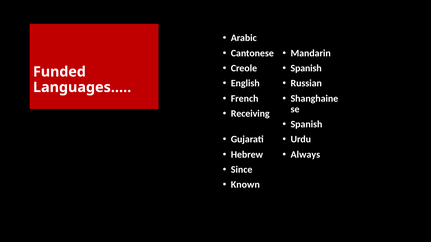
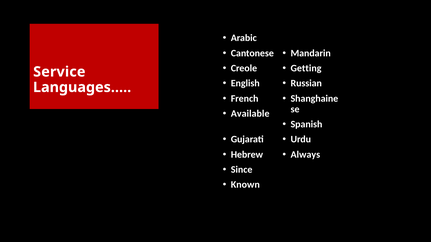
Spanish: Spanish -> Getting (306, 68)
Funded: Funded -> Service (59, 72)
Receiving: Receiving -> Available (250, 114)
